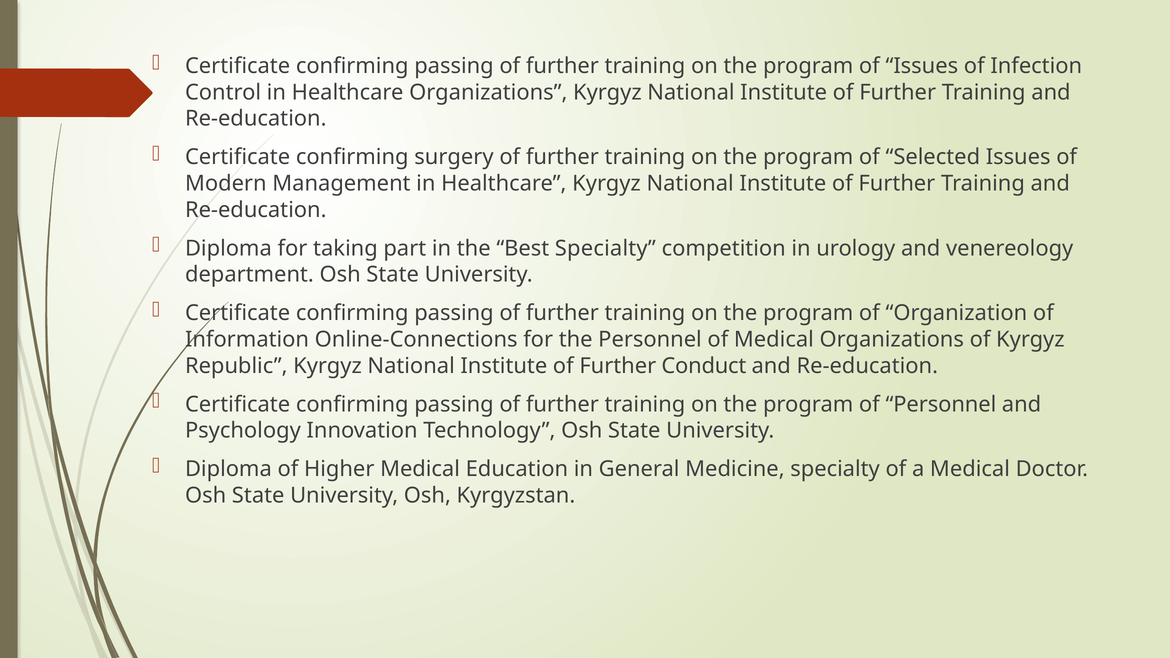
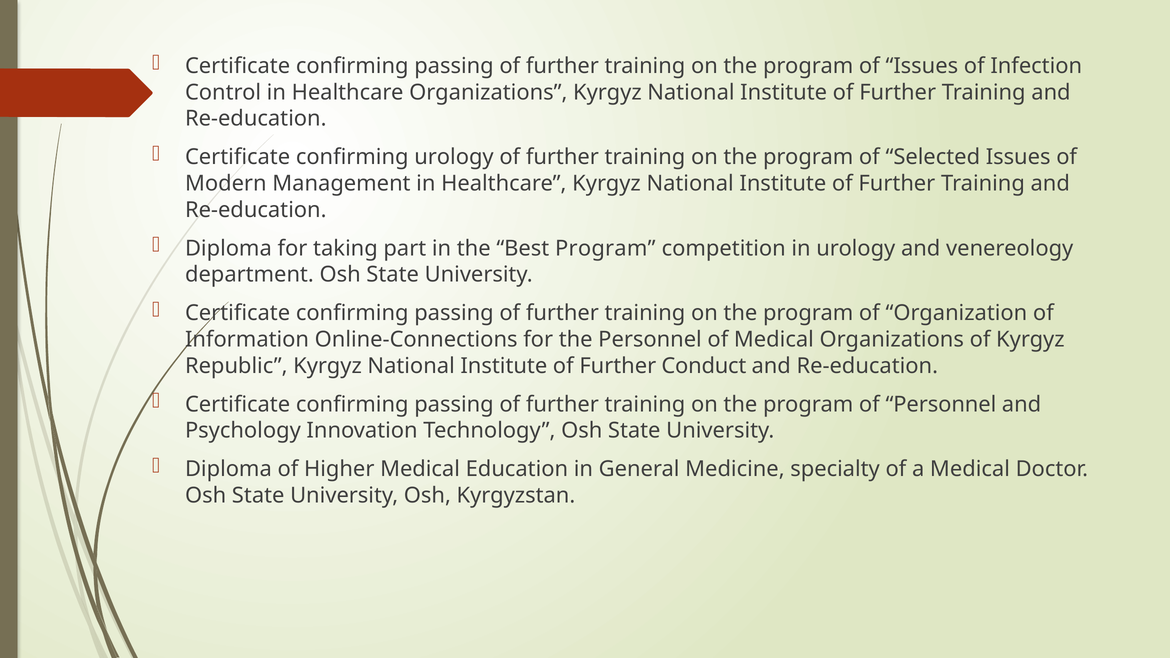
confirming surgery: surgery -> urology (454, 157)
Best Specialty: Specialty -> Program (605, 248)
